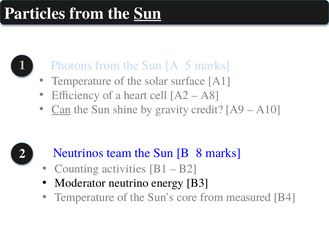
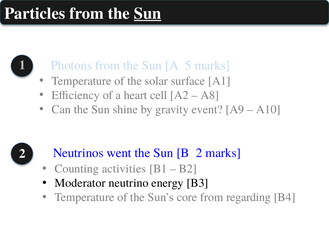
Can underline: present -> none (61, 109)
credit: credit -> event (207, 109)
team: team -> went (119, 153)
8: 8 -> 2 (199, 153)
measured: measured -> regarding (249, 197)
